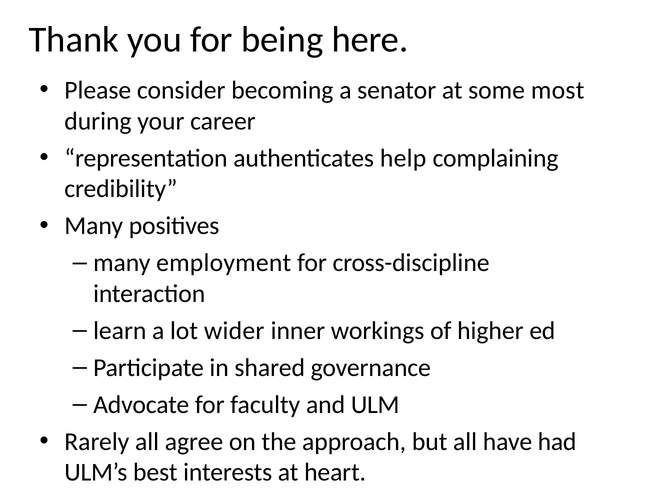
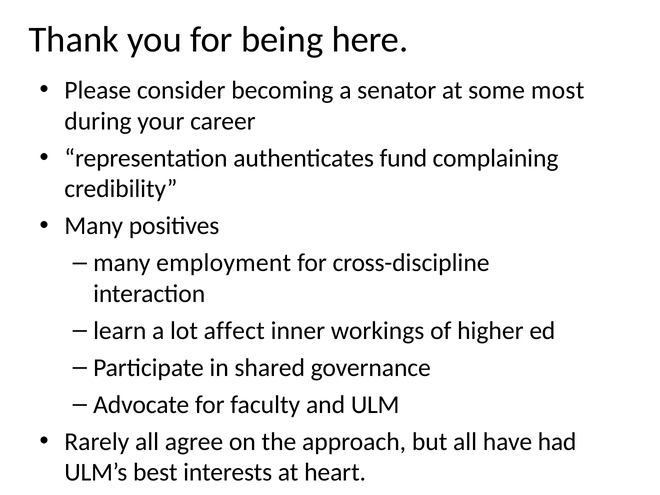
help: help -> fund (403, 158)
wider: wider -> affect (234, 331)
